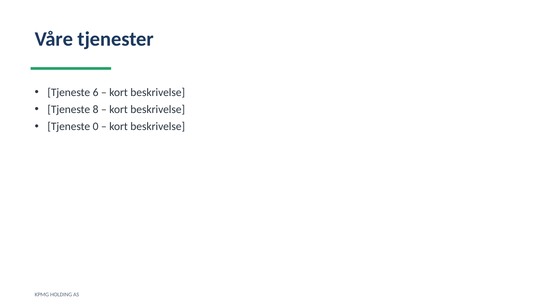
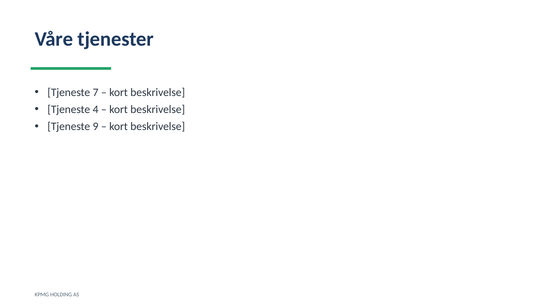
6: 6 -> 7 (96, 92)
8: 8 -> 4 (96, 109)
0: 0 -> 9 (96, 126)
